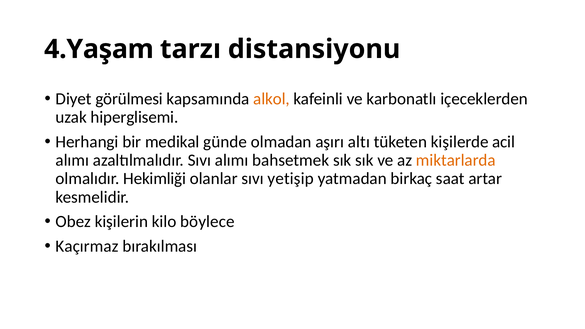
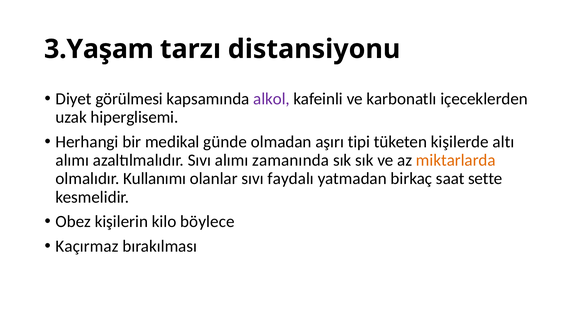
4.Yaşam: 4.Yaşam -> 3.Yaşam (99, 49)
alkol colour: orange -> purple (272, 99)
altı: altı -> tipi (359, 142)
acil: acil -> altı (503, 142)
bahsetmek: bahsetmek -> zamanında (291, 160)
Hekimliği: Hekimliği -> Kullanımı (155, 179)
yetişip: yetişip -> faydalı (291, 179)
artar: artar -> sette (485, 179)
